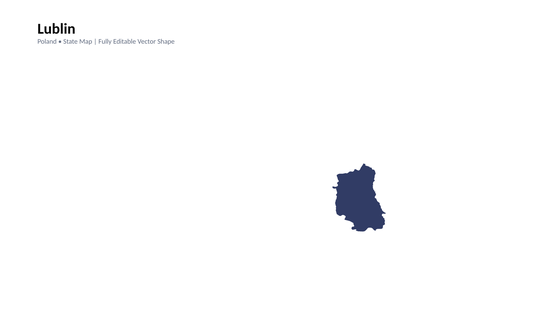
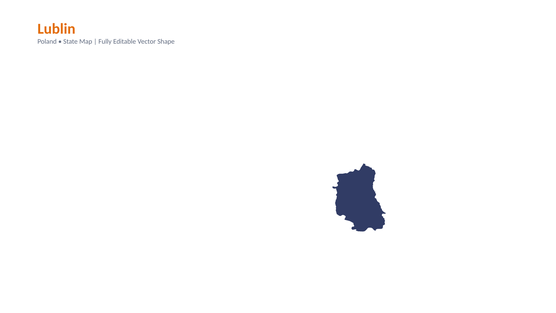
Lublin colour: black -> orange (56, 29)
